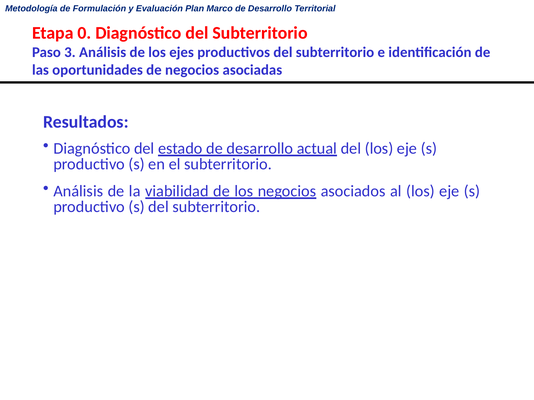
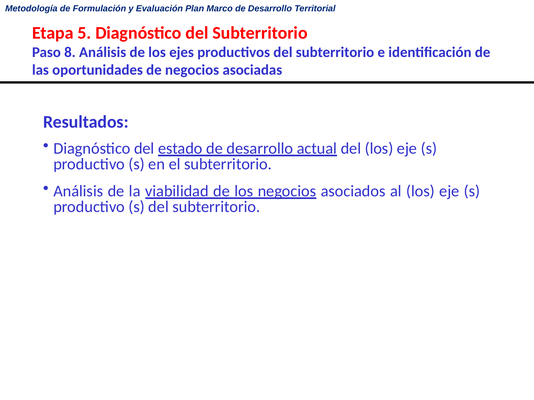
0: 0 -> 5 (84, 33)
3: 3 -> 8 (70, 52)
